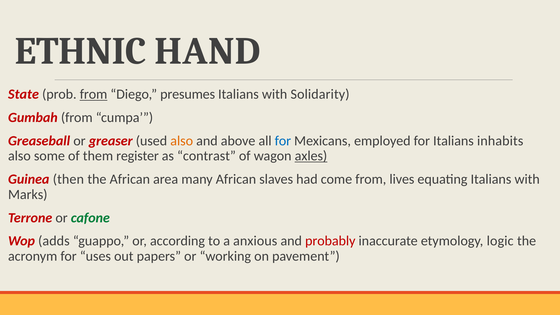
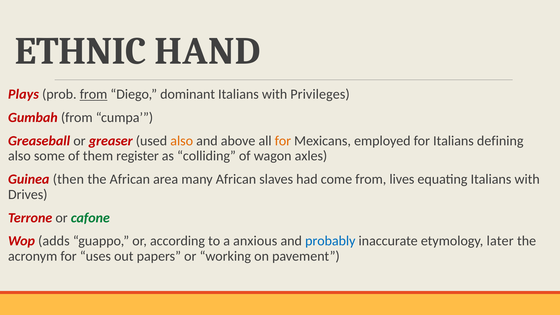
State: State -> Plays (23, 94)
presumes: presumes -> dominant (188, 94)
Solidarity: Solidarity -> Privileges (320, 94)
for colour: blue -> orange (283, 141)
inhabits: inhabits -> defining (500, 141)
contrast: contrast -> colliding (206, 156)
axles underline: present -> none (311, 156)
Marks: Marks -> Drives (28, 194)
probably colour: red -> blue (330, 241)
logic: logic -> later (500, 241)
